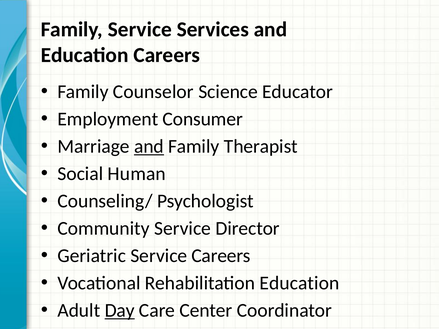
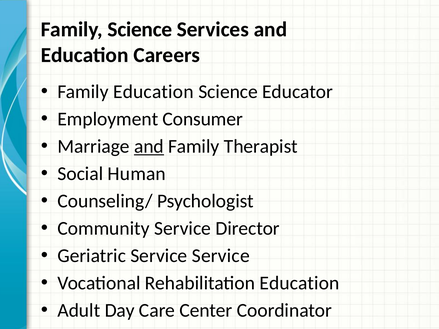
Family Service: Service -> Science (140, 29)
Family Counselor: Counselor -> Education (153, 92)
Service Careers: Careers -> Service (221, 256)
Day underline: present -> none (120, 311)
